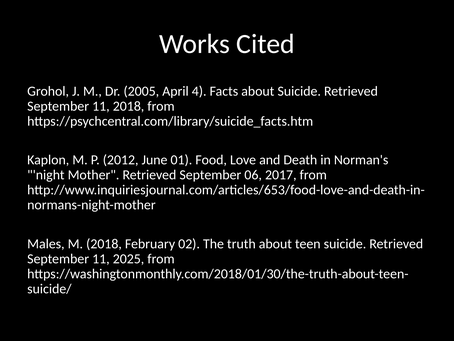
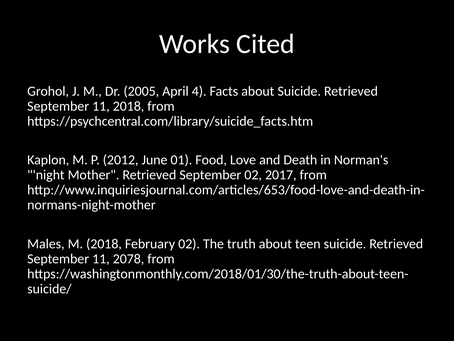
September 06: 06 -> 02 (253, 175)
2025: 2025 -> 2078 (128, 259)
